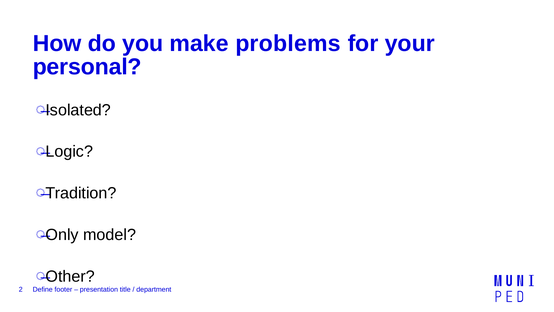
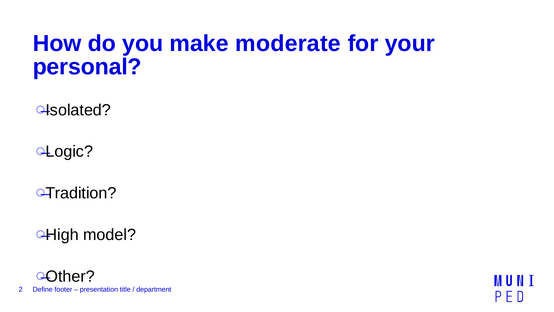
problems: problems -> moderate (288, 44)
Only: Only -> High (62, 235)
